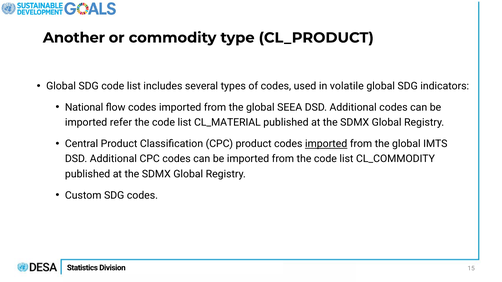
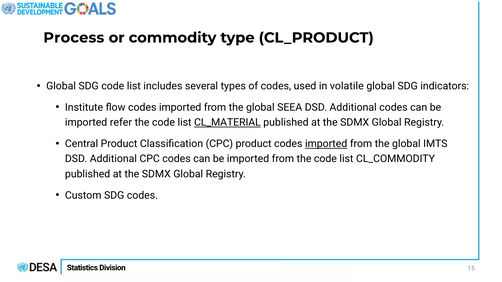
Another: Another -> Process (74, 38)
National: National -> Institute (84, 108)
CL_MATERIAL underline: none -> present (227, 123)
